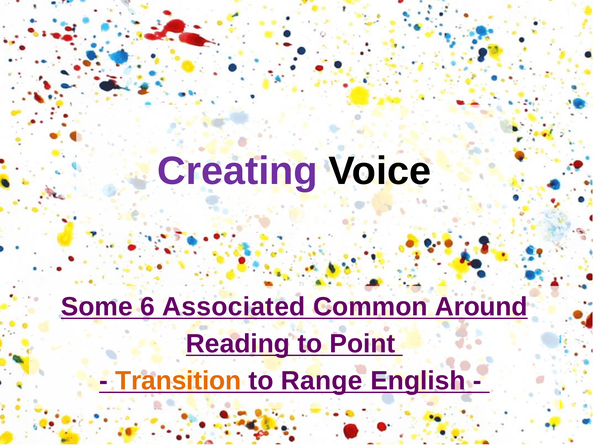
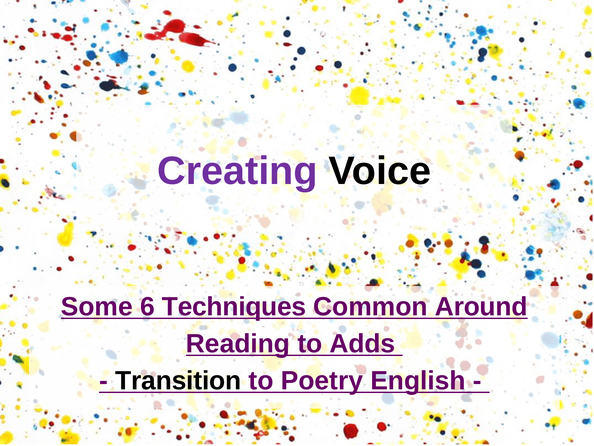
Associated: Associated -> Techniques (234, 306)
Point: Point -> Adds (362, 343)
Transition colour: orange -> black (178, 380)
Range: Range -> Poetry (322, 380)
